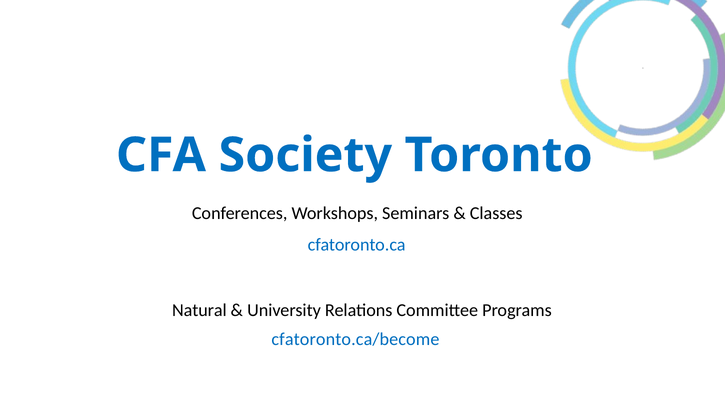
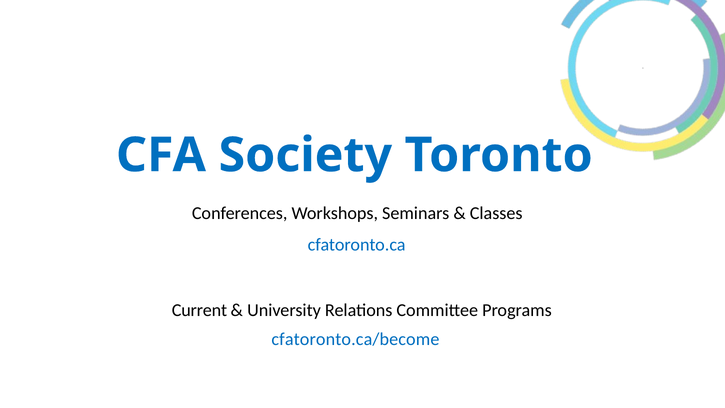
Natural: Natural -> Current (199, 310)
